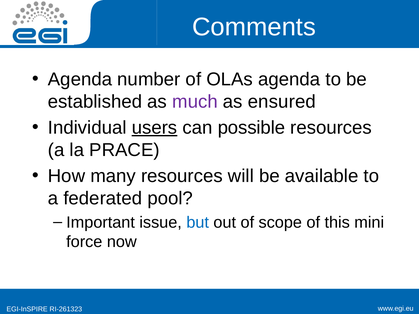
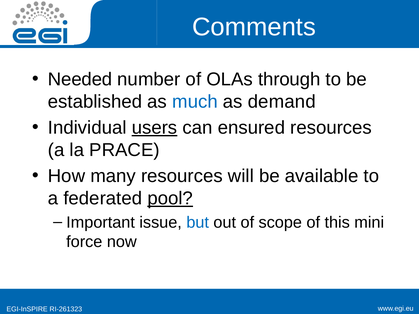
Agenda: Agenda -> Needed (80, 79)
OLAs agenda: agenda -> through (289, 79)
much colour: purple -> blue (195, 102)
ensured: ensured -> demand (282, 102)
possible: possible -> ensured (251, 128)
pool underline: none -> present (170, 199)
